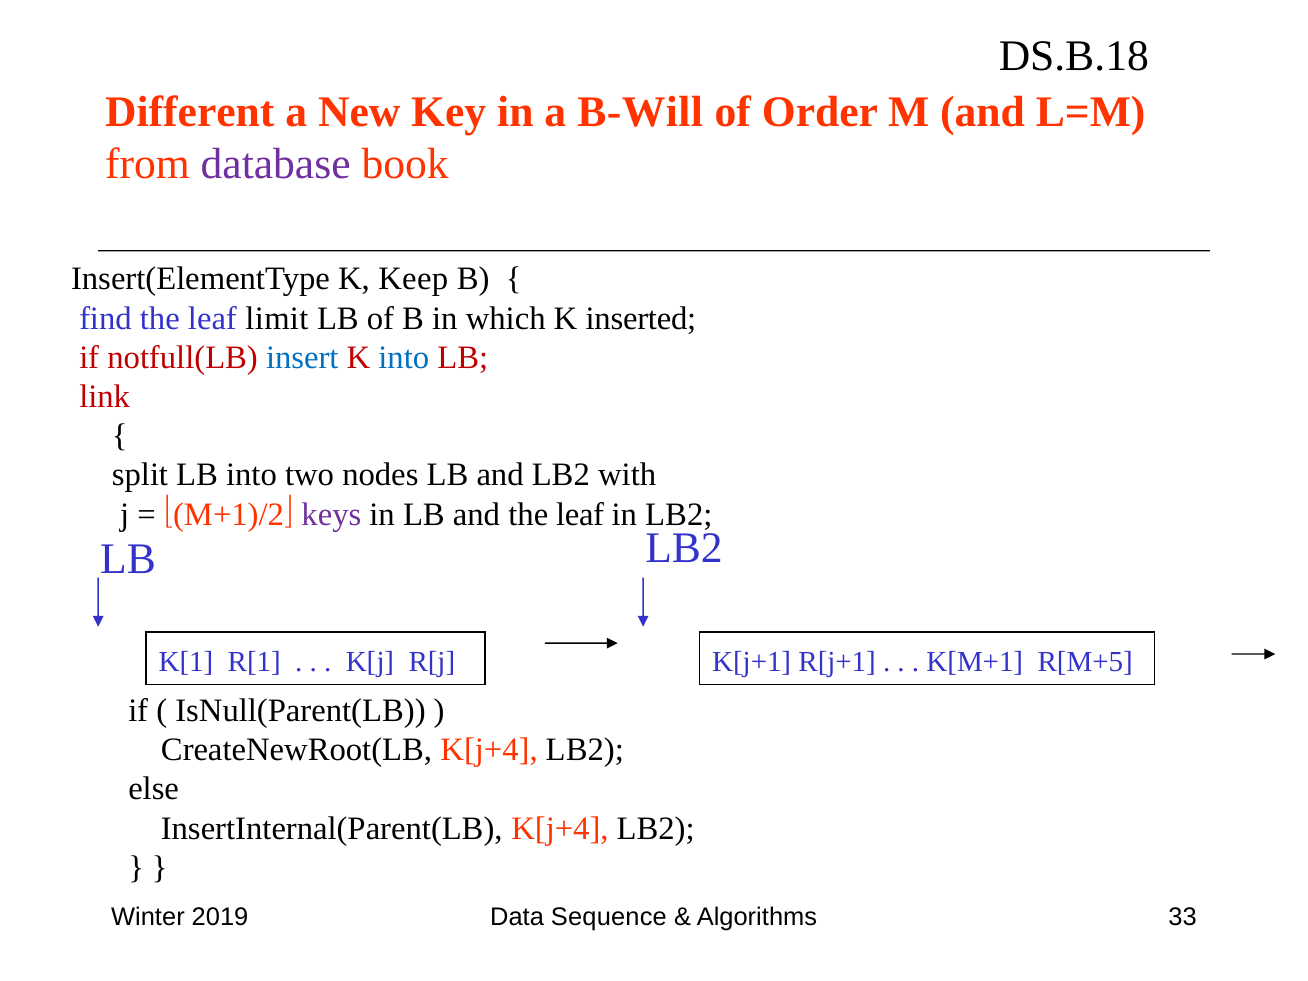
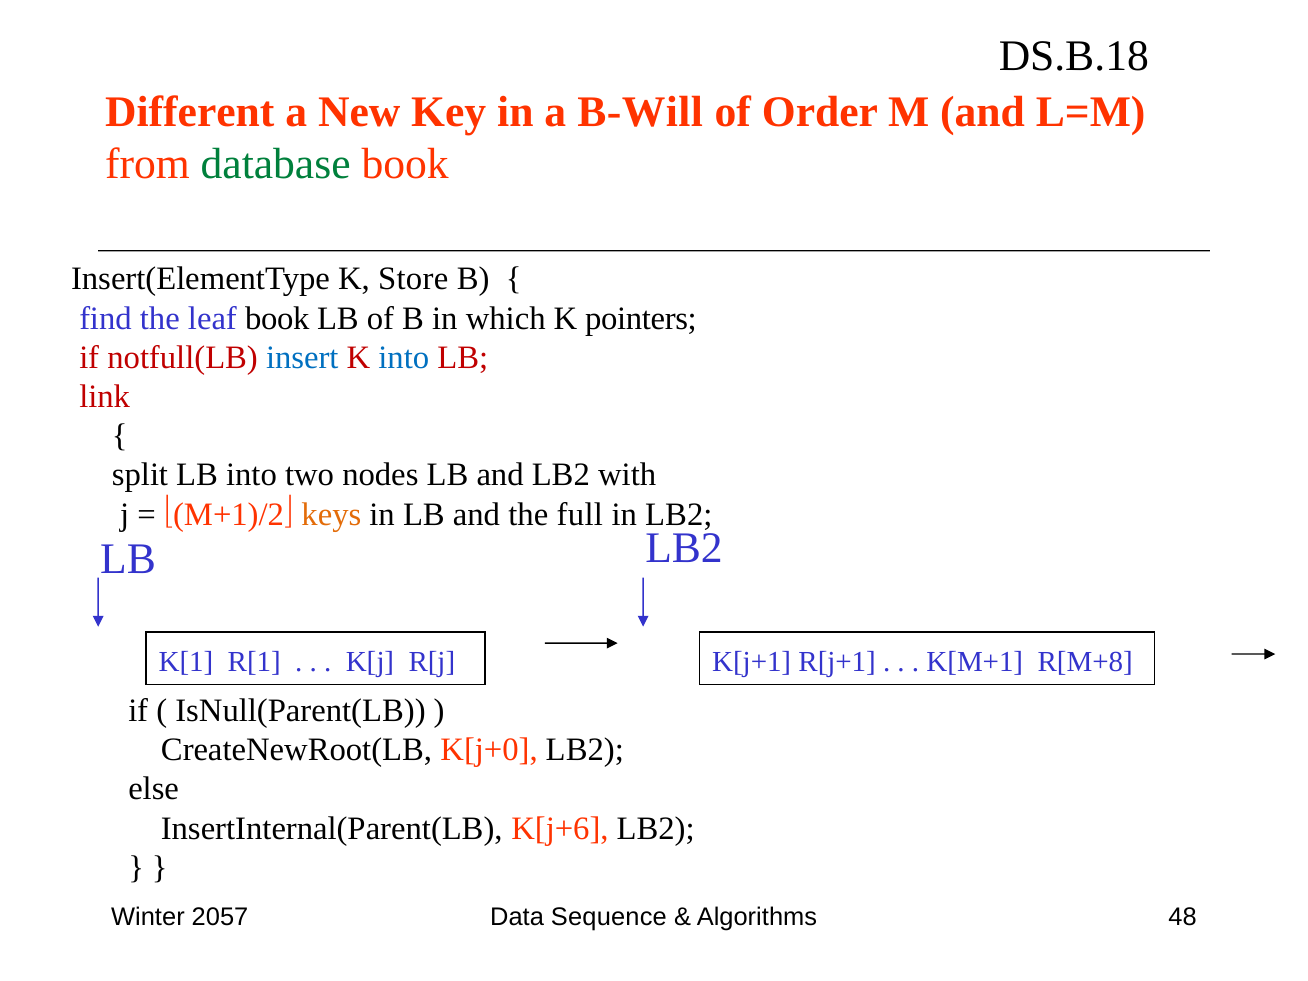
database colour: purple -> green (276, 164)
Keep: Keep -> Store (413, 279)
leaf limit: limit -> book (277, 318)
inserted: inserted -> pointers (641, 318)
keys colour: purple -> orange (331, 514)
and the leaf: leaf -> full (580, 514)
R[M+5: R[M+5 -> R[M+8 (1085, 662)
CreateNewRoot(LB K[j+4: K[j+4 -> K[j+0 (489, 750)
InsertInternal(Parent(LB K[j+4: K[j+4 -> K[j+6 (560, 828)
2019: 2019 -> 2057 (220, 917)
33: 33 -> 48 (1183, 917)
